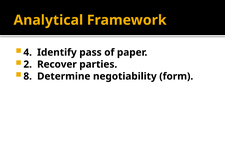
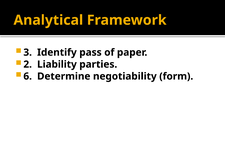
4: 4 -> 3 (28, 53)
Recover: Recover -> Liability (57, 65)
8: 8 -> 6 (28, 77)
